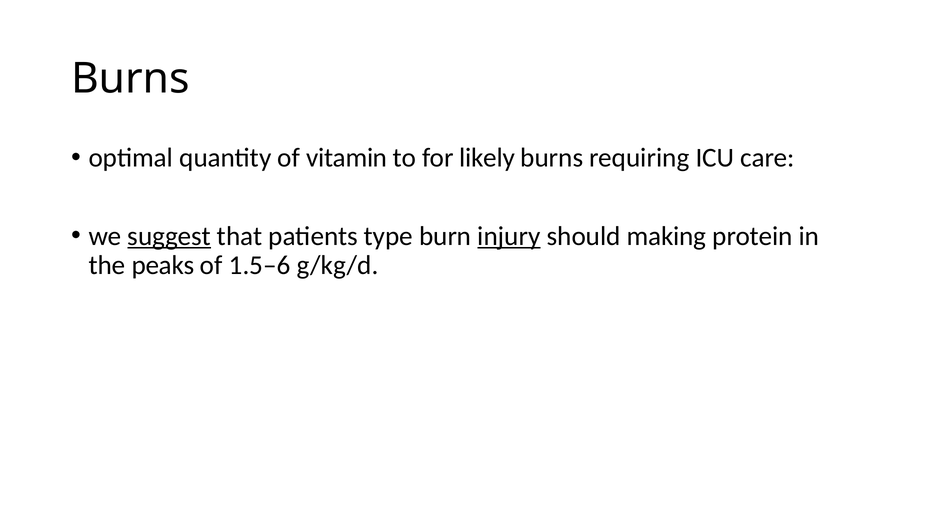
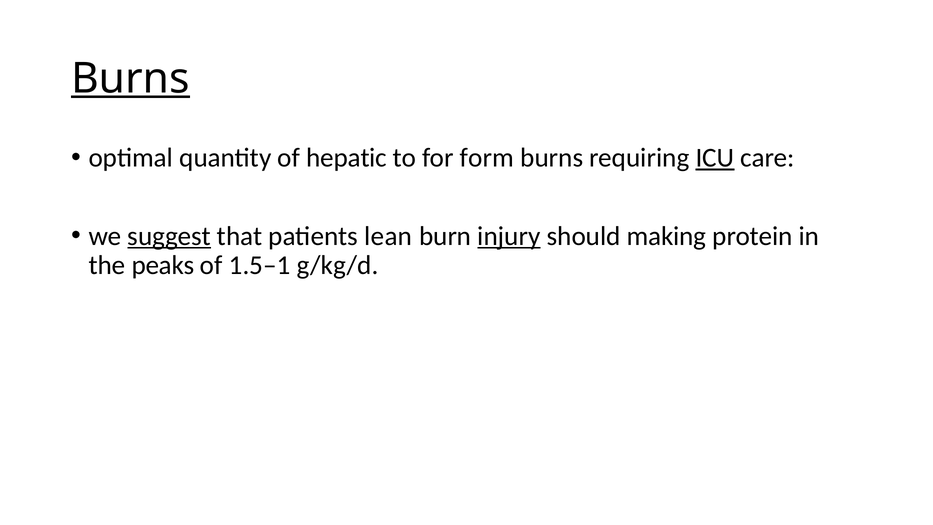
Burns underline: none -> present (130, 78)
vitamin: vitamin -> hepatic (347, 158)
likely: likely -> form (487, 158)
ICU underline: none -> present (715, 158)
type: type -> lean (388, 236)
1.5–6: 1.5–6 -> 1.5–1 (260, 265)
